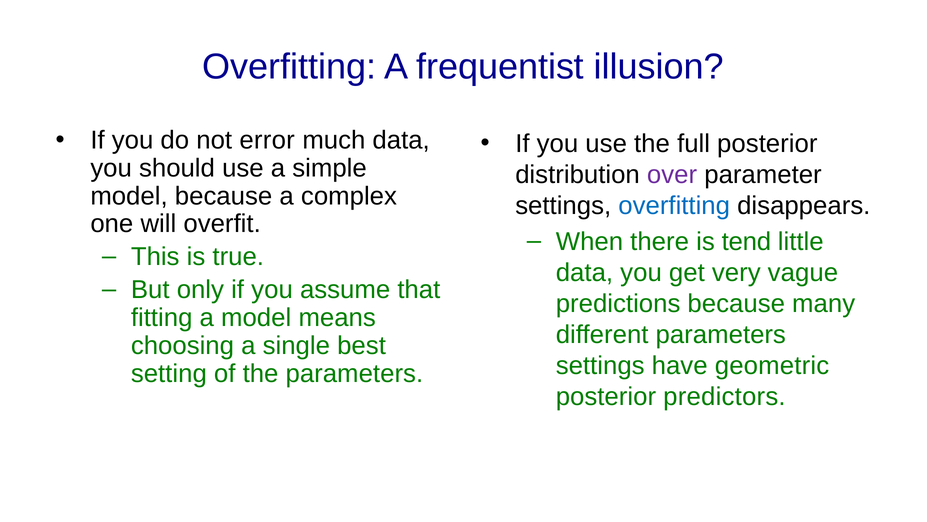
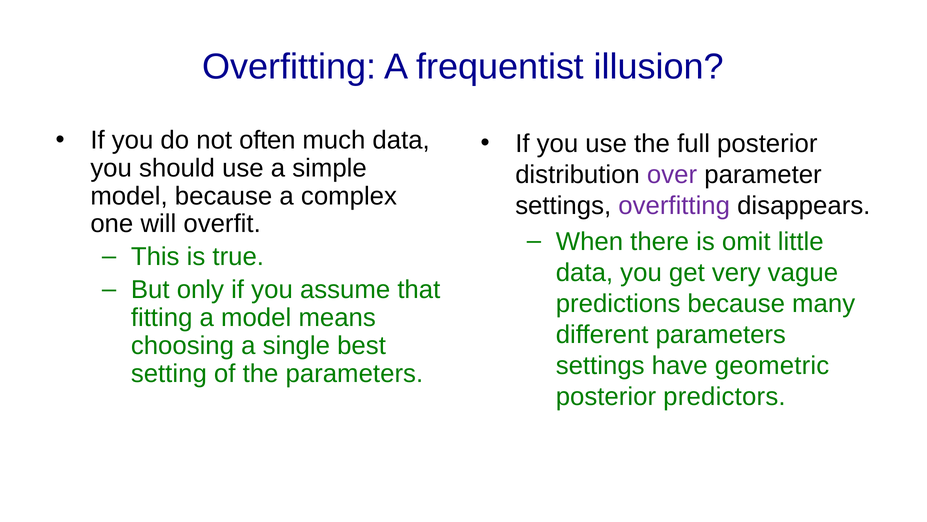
error: error -> often (267, 140)
overfitting colour: blue -> purple (674, 206)
tend: tend -> omit (746, 242)
